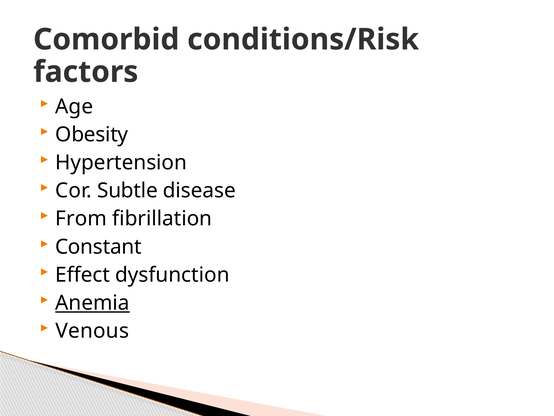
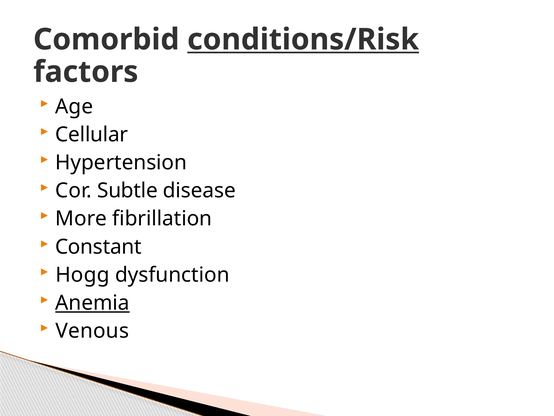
conditions/Risk underline: none -> present (303, 39)
Obesity: Obesity -> Cellular (92, 134)
From: From -> More (81, 219)
Effect: Effect -> Hogg (82, 275)
